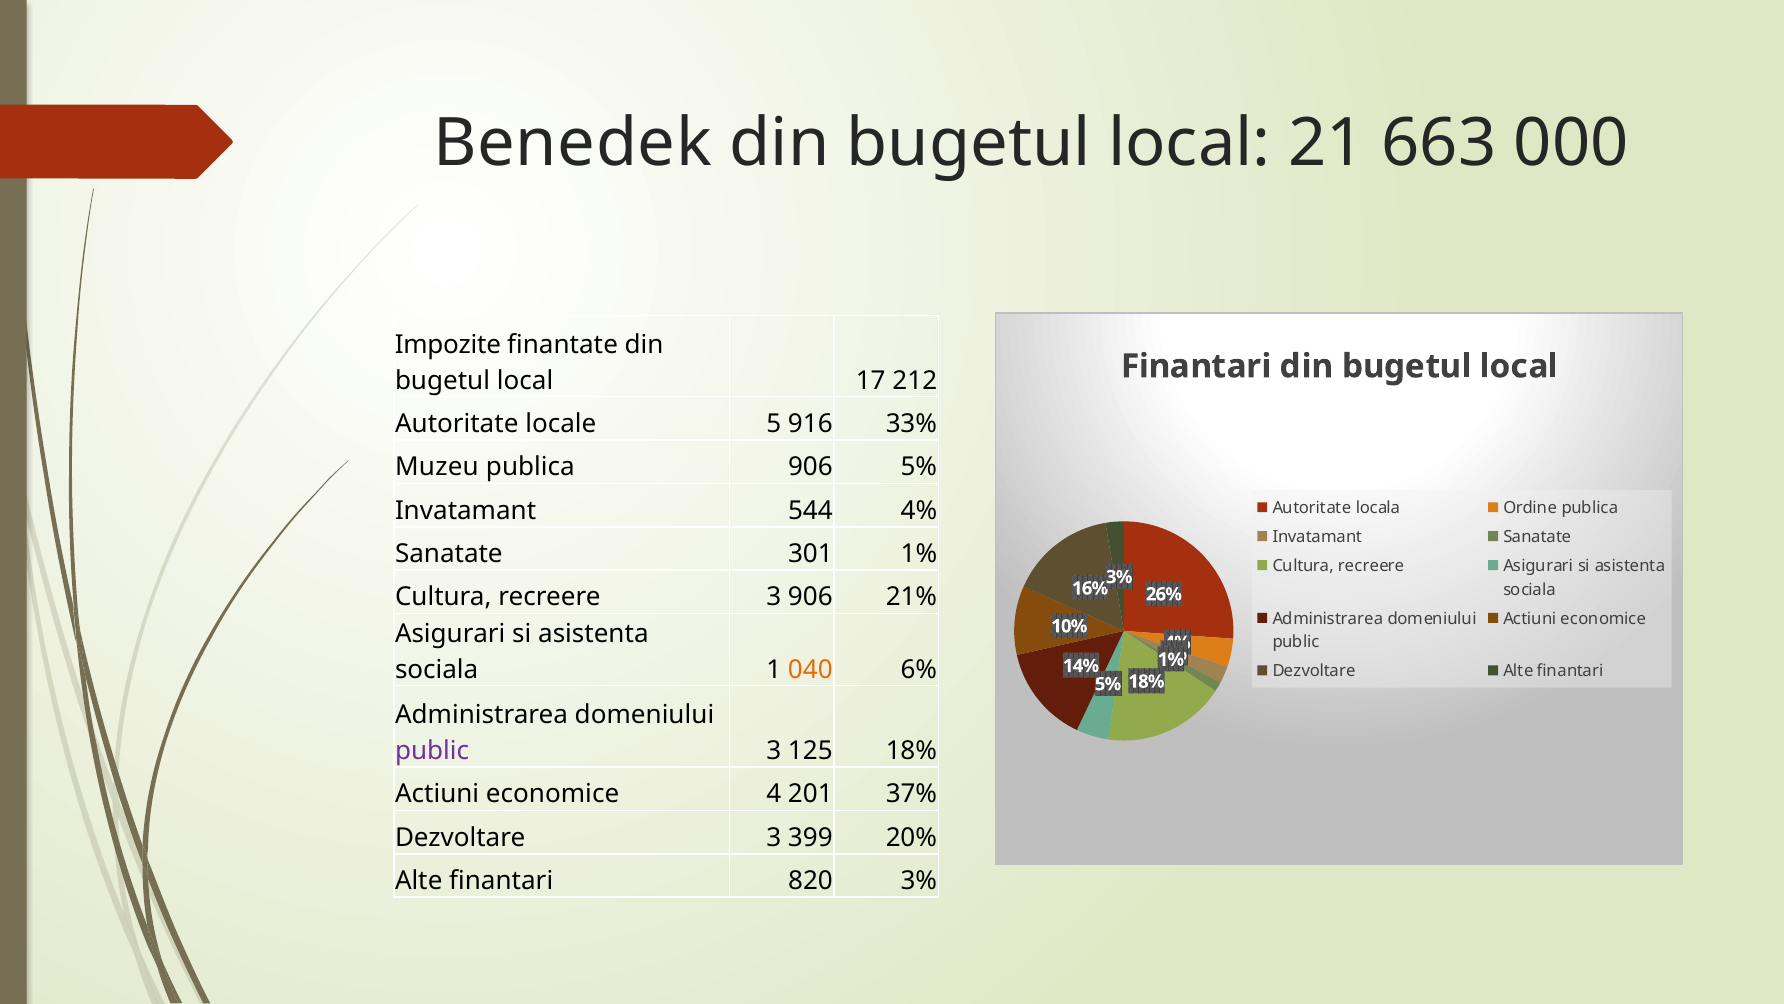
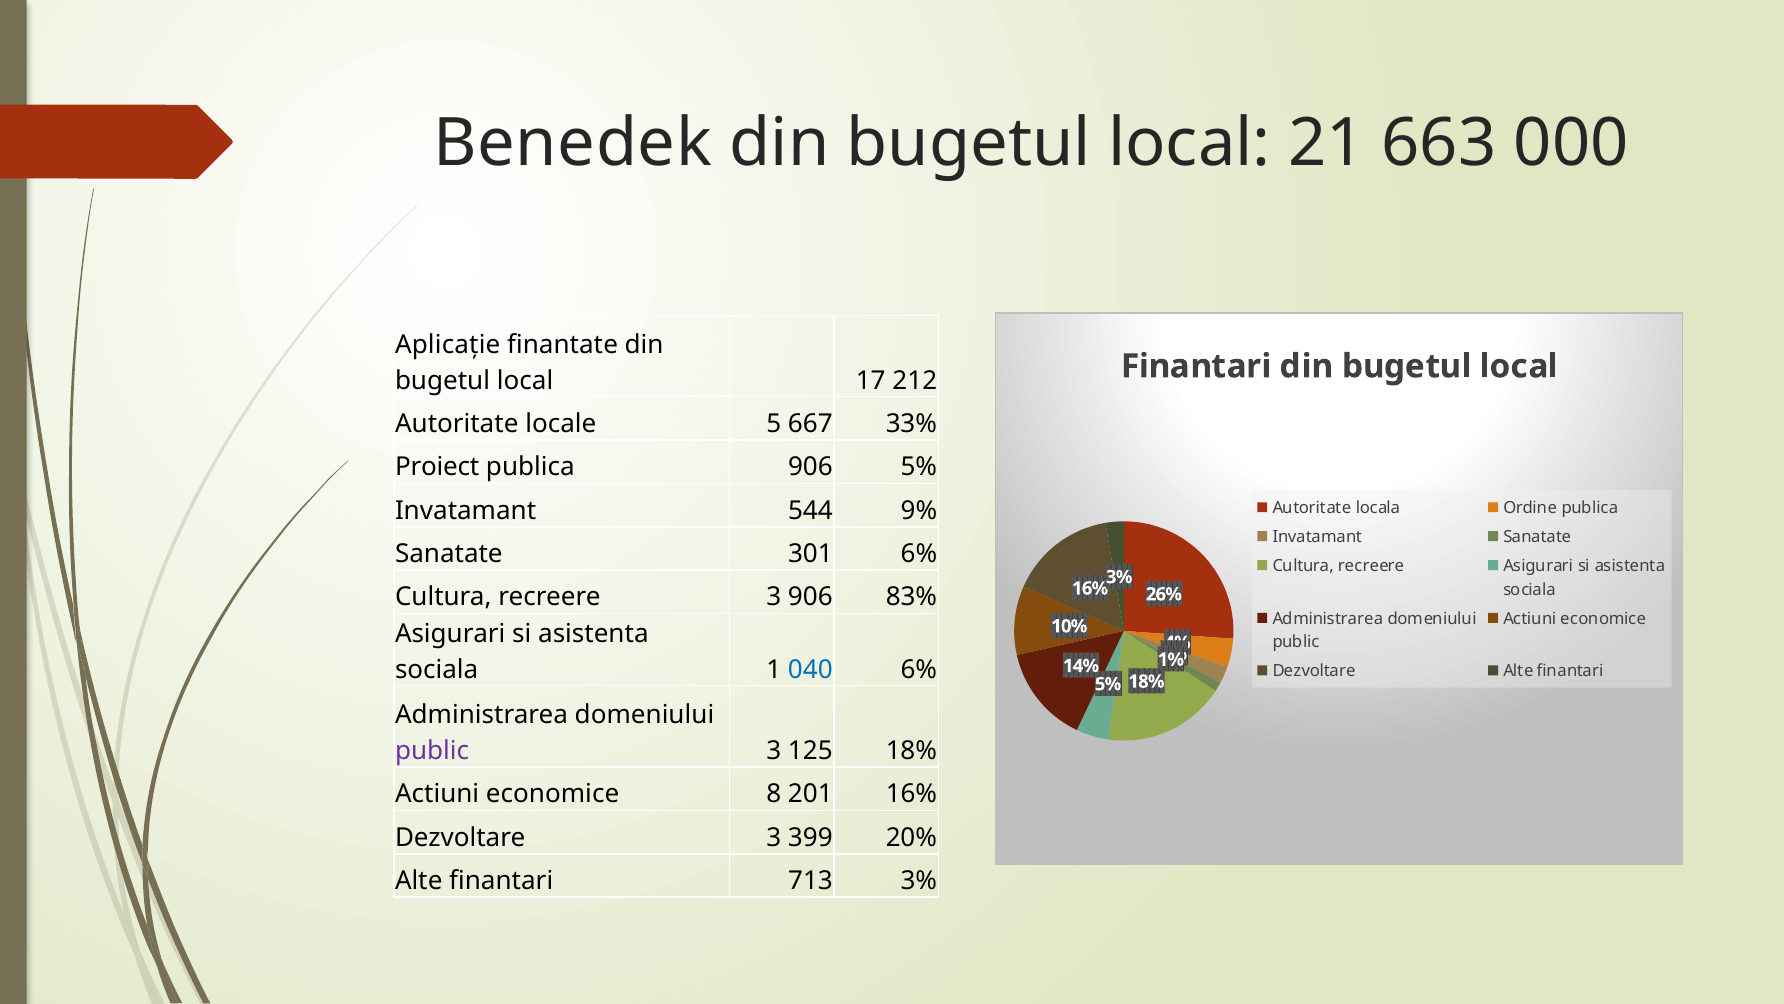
Impozite: Impozite -> Aplicație (448, 345)
916: 916 -> 667 (810, 424)
Muzeu: Muzeu -> Proiect (437, 467)
544 4%: 4% -> 9% (919, 510)
301 1%: 1% -> 6% (919, 554)
21%: 21% -> 83% (911, 597)
040 colour: orange -> blue (810, 669)
4: 4 -> 8 (774, 794)
201 37%: 37% -> 16% (911, 794)
820: 820 -> 713 (810, 880)
